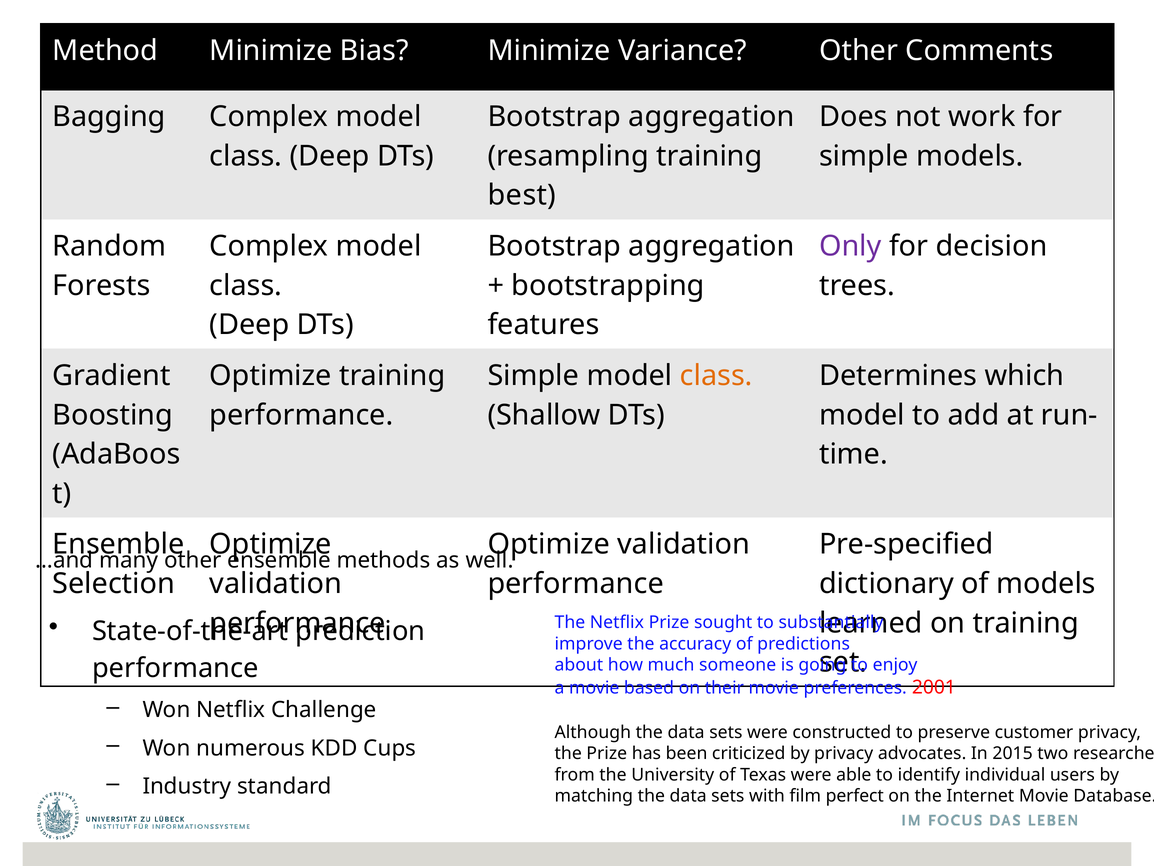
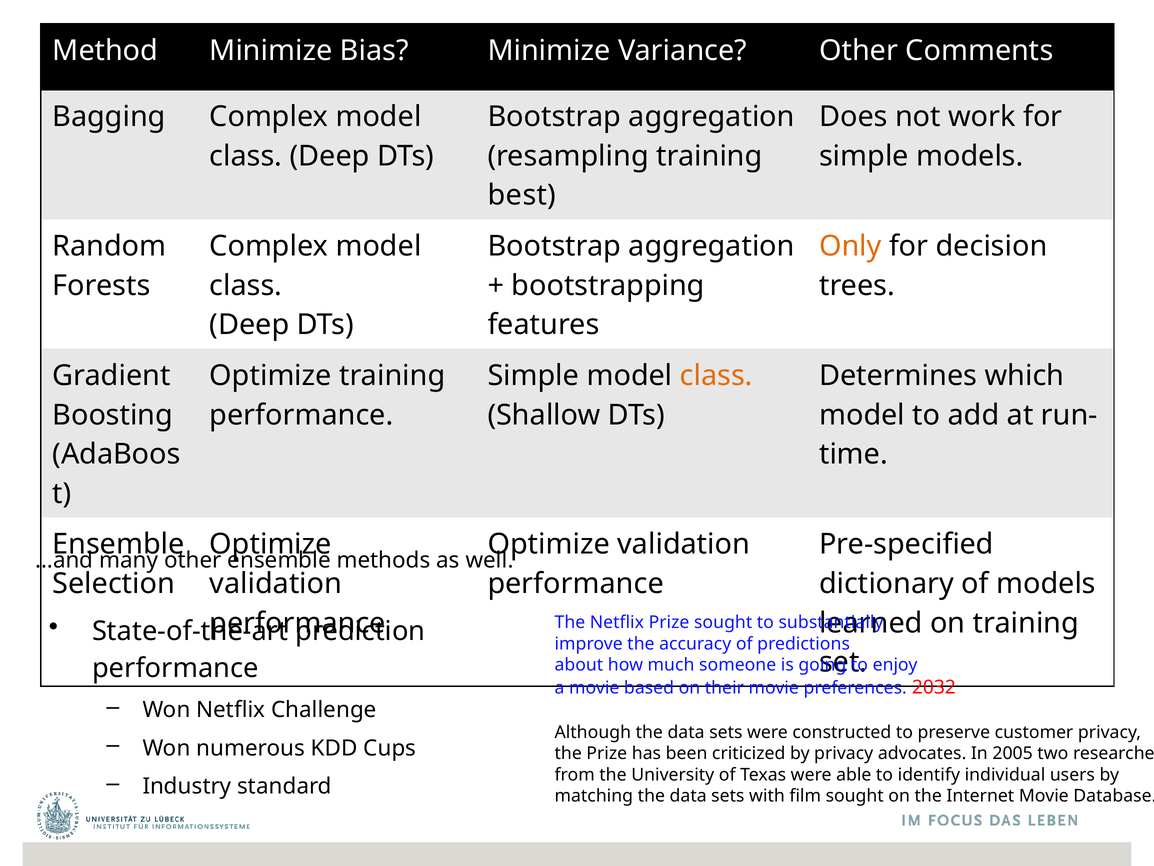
Only colour: purple -> orange (850, 246)
2001: 2001 -> 2032 (934, 687)
2015: 2015 -> 2005 (1013, 753)
film perfect: perfect -> sought (855, 795)
